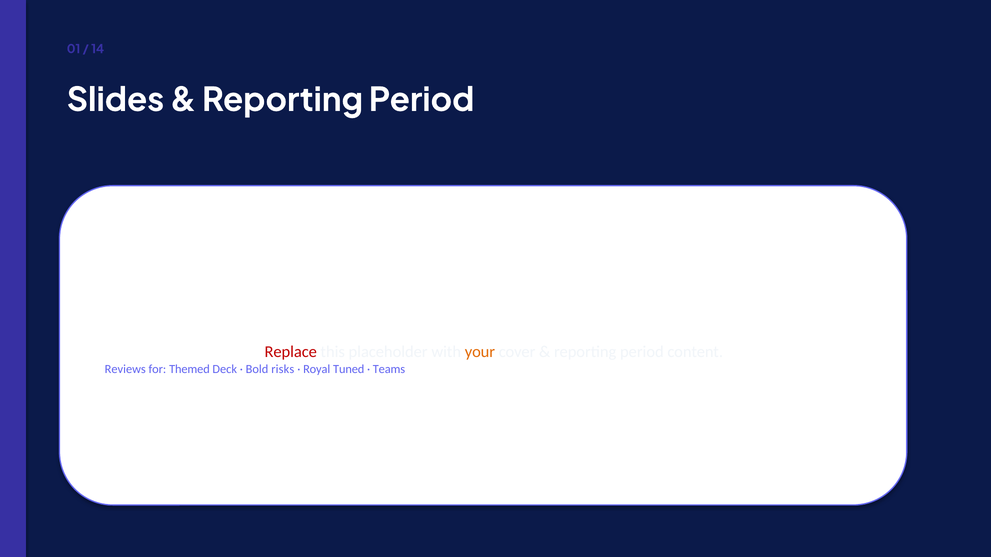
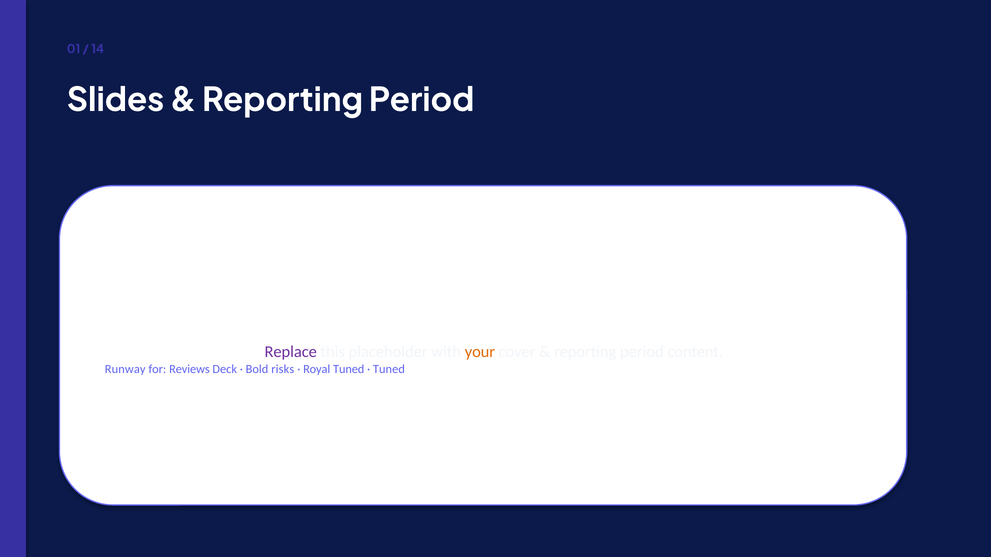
Replace colour: red -> purple (291, 352)
Reviews: Reviews -> Runway (125, 369)
Themed: Themed -> Reviews (189, 369)
Teams: Teams -> Tuned (389, 369)
